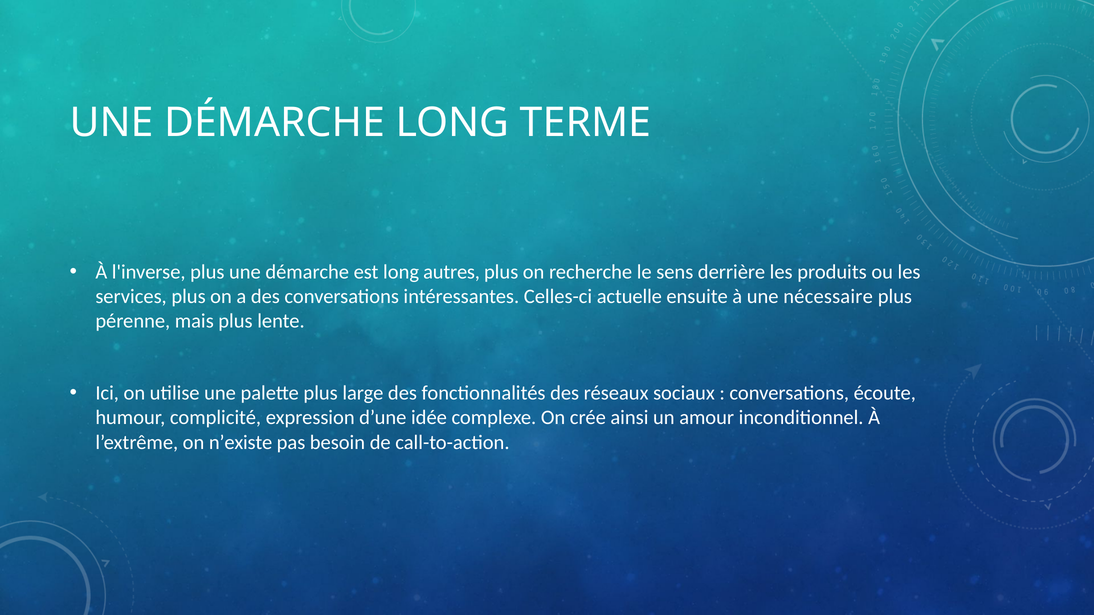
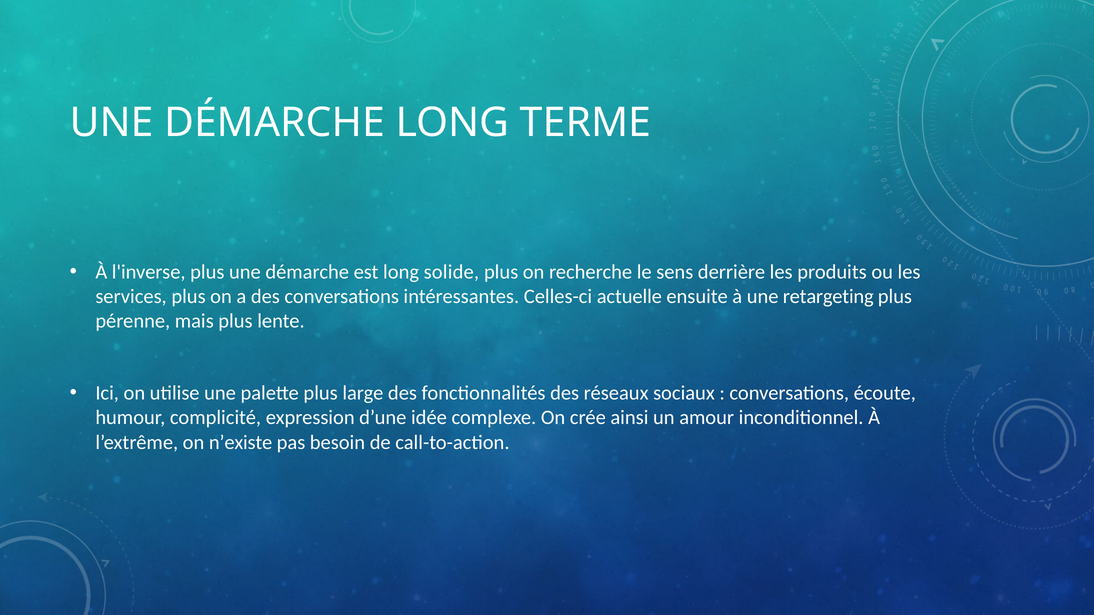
autres: autres -> solide (451, 272)
nécessaire: nécessaire -> retargeting (828, 297)
